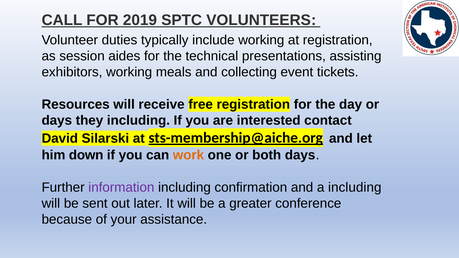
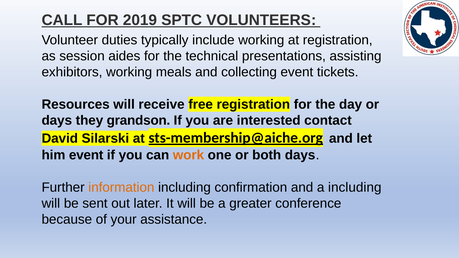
they including: including -> grandson (138, 120)
him down: down -> event (86, 155)
information colour: purple -> orange (121, 187)
